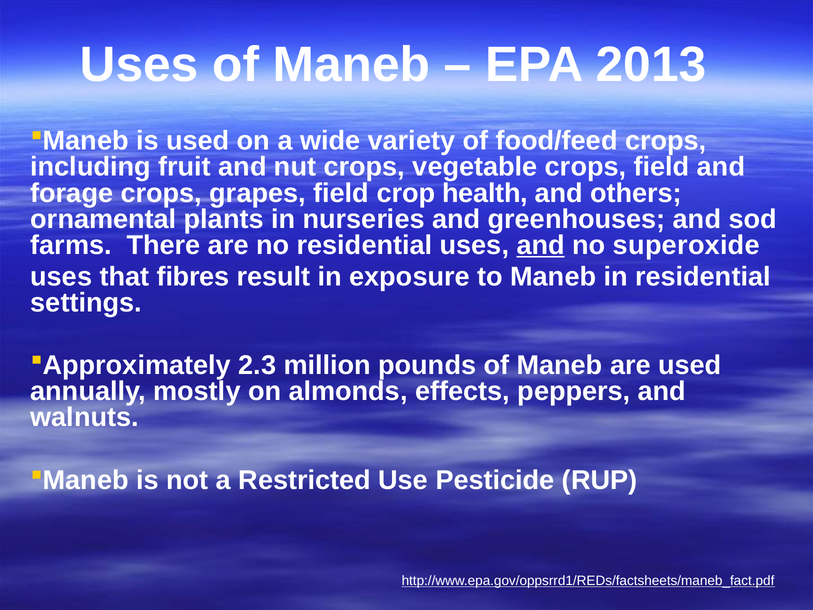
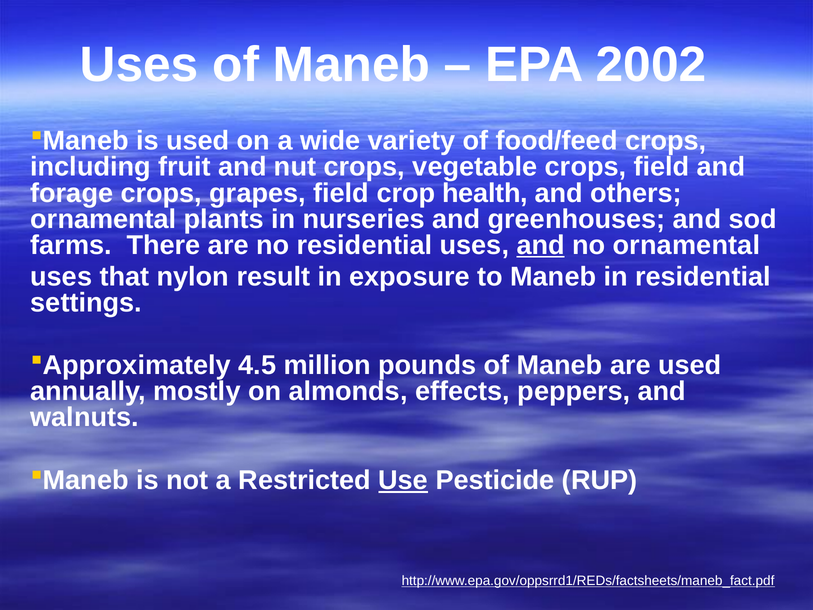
2013: 2013 -> 2002 (651, 65)
no superoxide: superoxide -> ornamental (686, 245)
fibres: fibres -> nylon (193, 276)
2.3: 2.3 -> 4.5 (257, 365)
Use underline: none -> present (403, 480)
